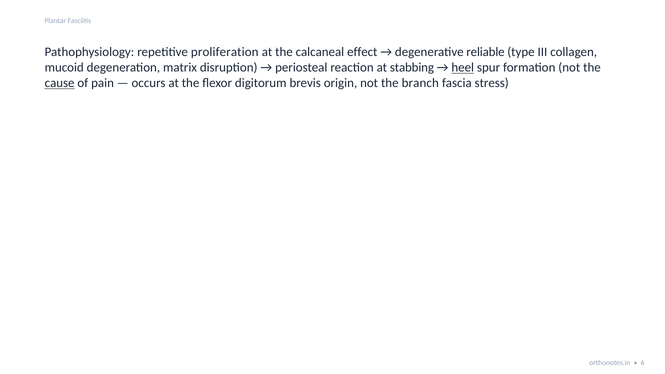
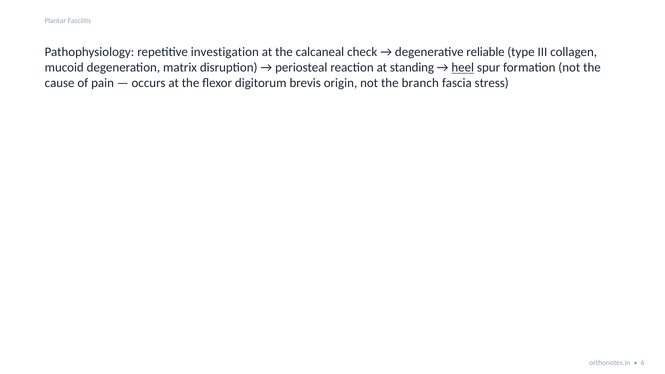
proliferation: proliferation -> investigation (225, 52)
effect: effect -> check (362, 52)
stabbing: stabbing -> standing (412, 68)
cause underline: present -> none (60, 83)
